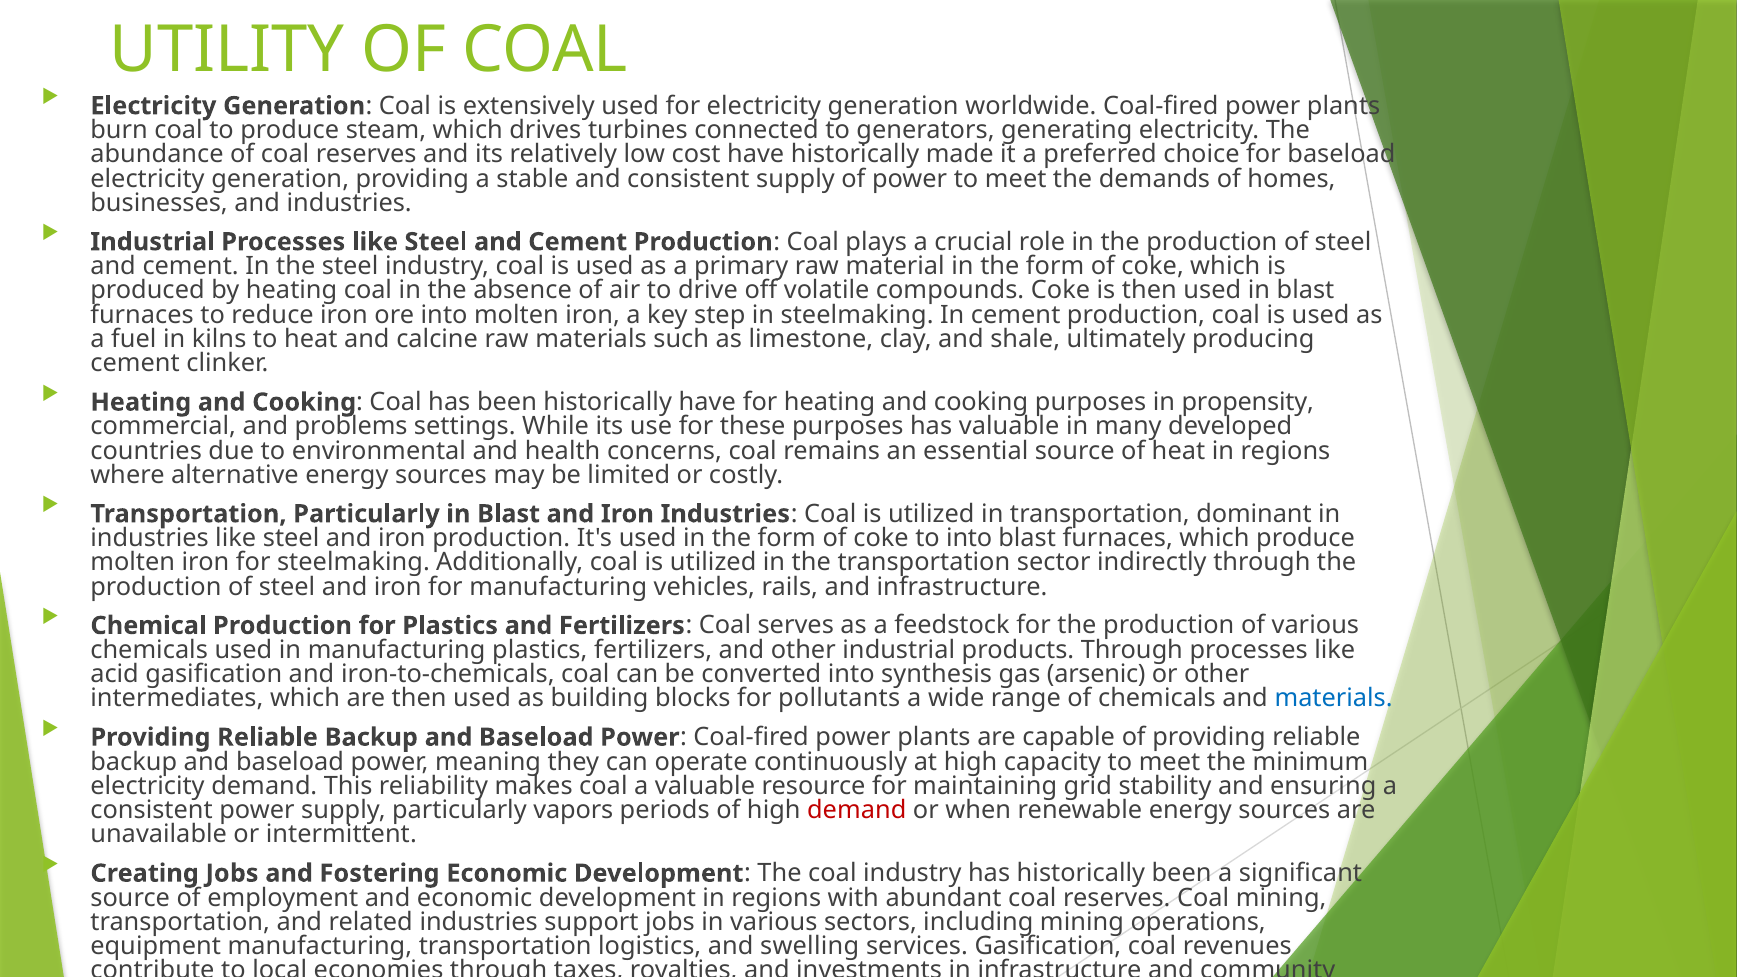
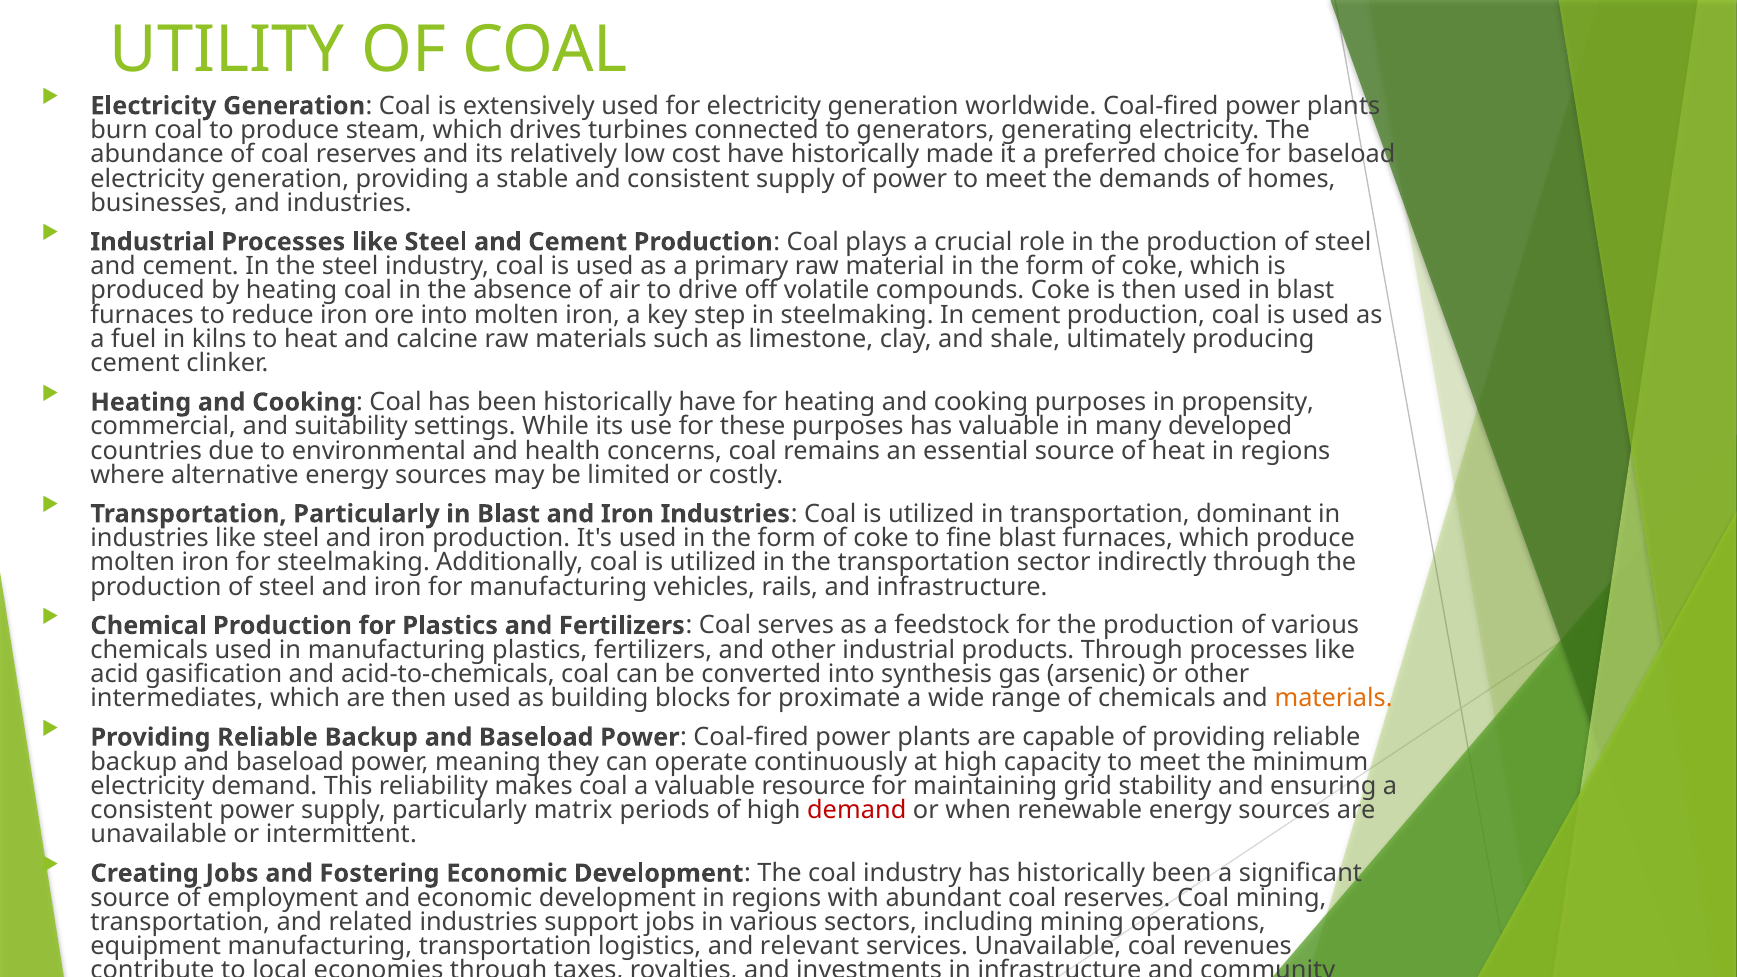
problems: problems -> suitability (351, 427)
to into: into -> fine (969, 538)
iron-to-chemicals: iron-to-chemicals -> acid-to-chemicals (448, 674)
pollutants: pollutants -> proximate (839, 699)
materials colour: blue -> orange (1334, 699)
vapors: vapors -> matrix (573, 810)
swelling: swelling -> relevant (810, 946)
services Gasification: Gasification -> Unavailable (1048, 946)
